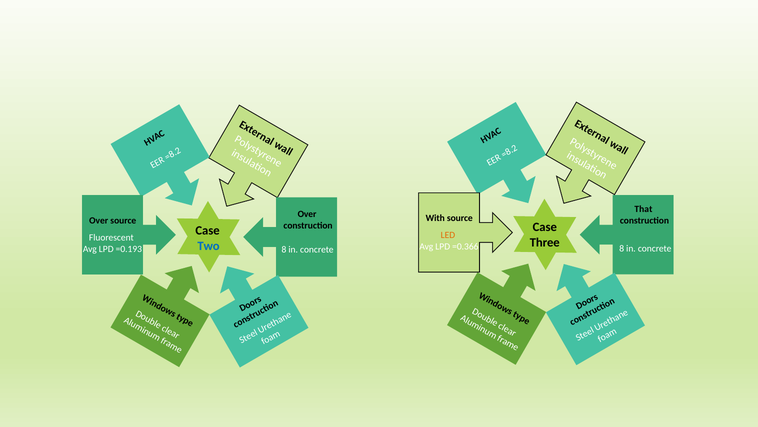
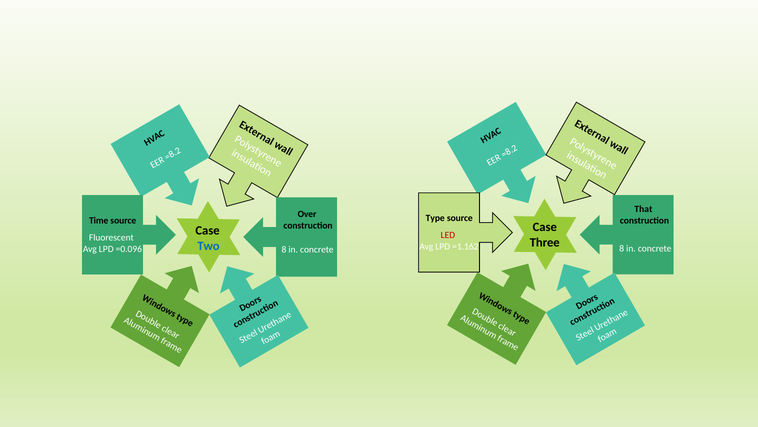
With: With -> Type (435, 218)
Over: Over -> Time (99, 220)
LED colour: orange -> red (448, 235)
=0.366: =0.366 -> =1.162 (465, 246)
=0.193: =0.193 -> =0.096 (129, 249)
